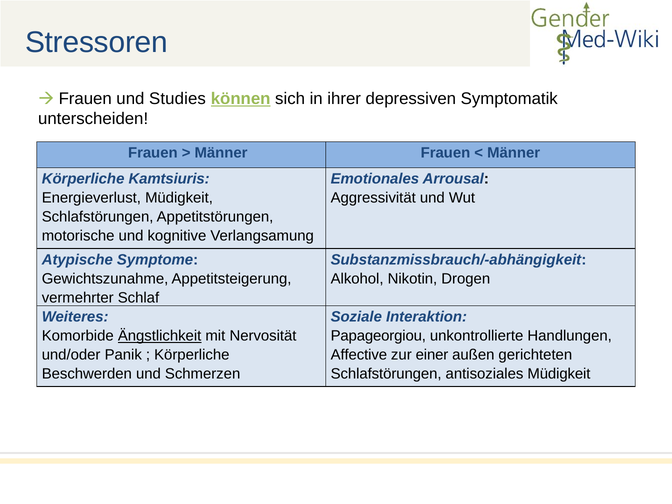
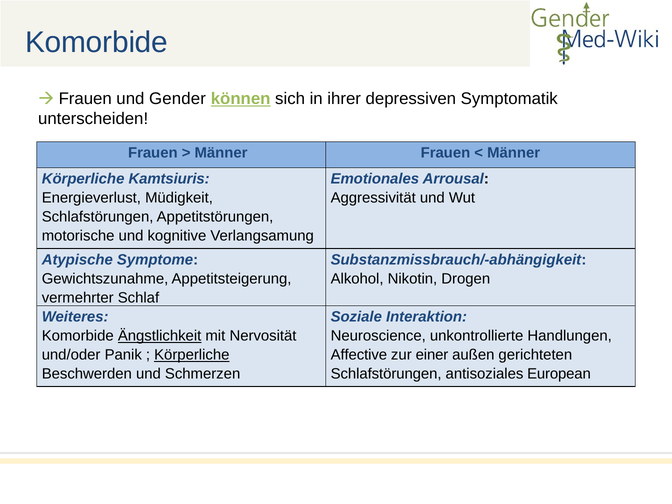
Stressoren: Stressoren -> Komorbide (97, 42)
Studies: Studies -> Gender (177, 99)
Papageorgiou: Papageorgiou -> Neuroscience (378, 336)
Körperliche underline: none -> present (192, 355)
antisoziales Müdigkeit: Müdigkeit -> European (559, 374)
